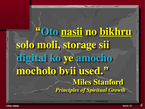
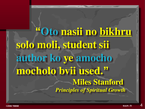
nasii underline: present -> none (72, 31)
storage: storage -> student (80, 44)
digital: digital -> author (32, 57)
